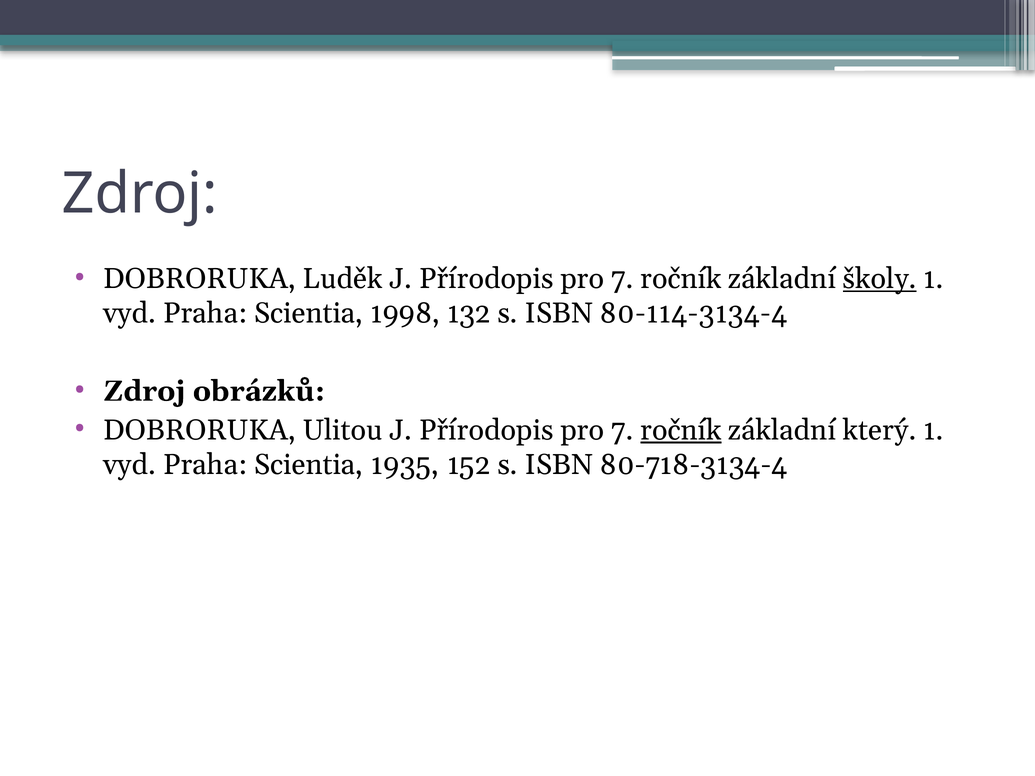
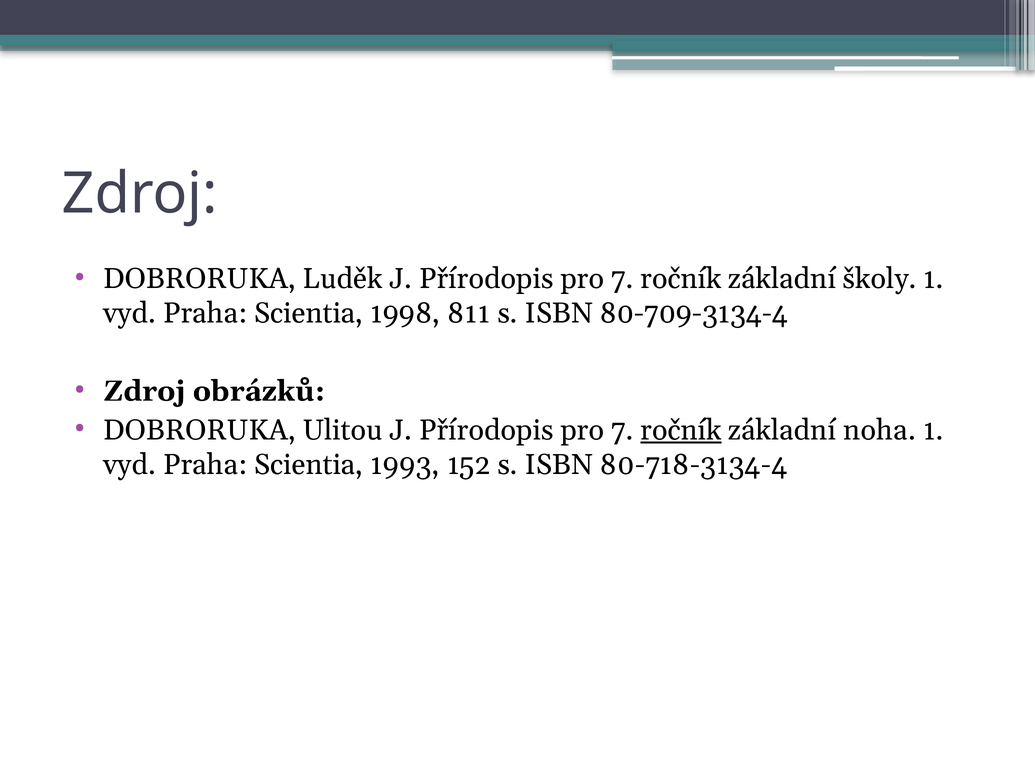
školy underline: present -> none (880, 279)
132: 132 -> 811 (469, 314)
80-114-3134-4: 80-114-3134-4 -> 80-709-3134-4 (694, 314)
který: který -> noha (880, 430)
1935: 1935 -> 1993 (405, 465)
